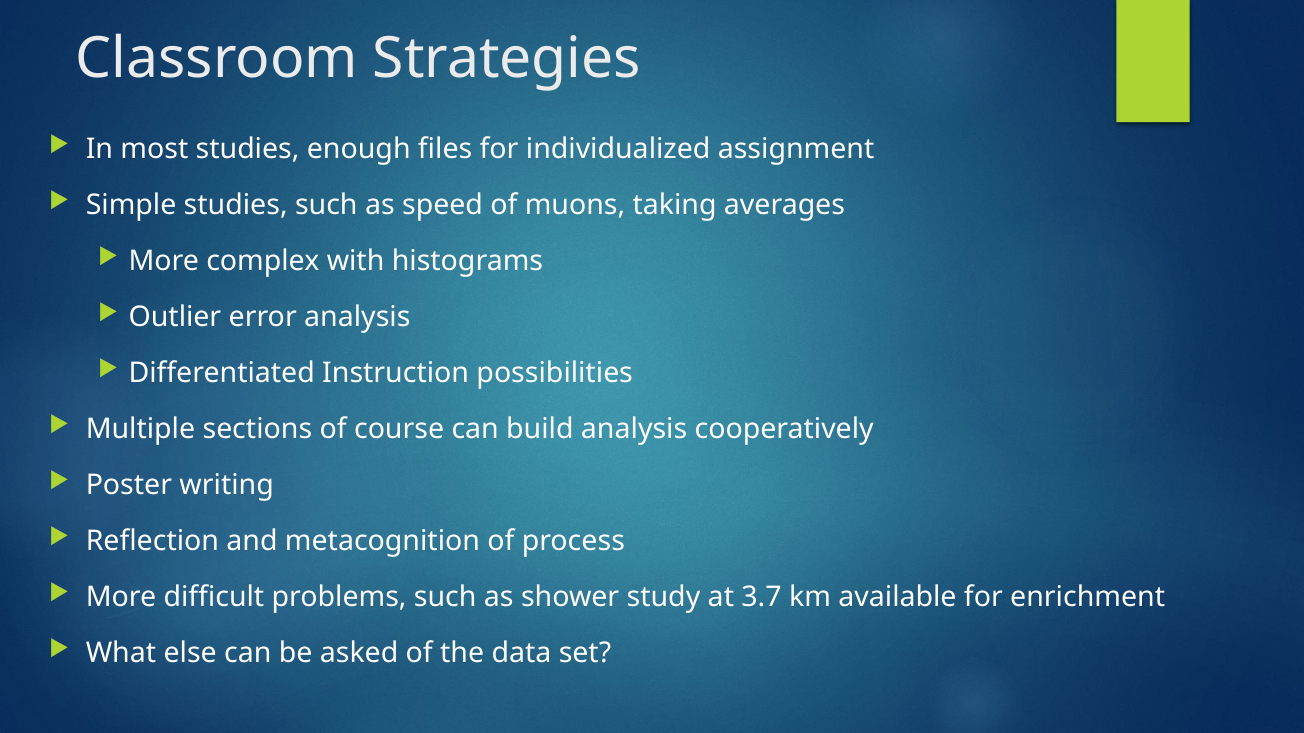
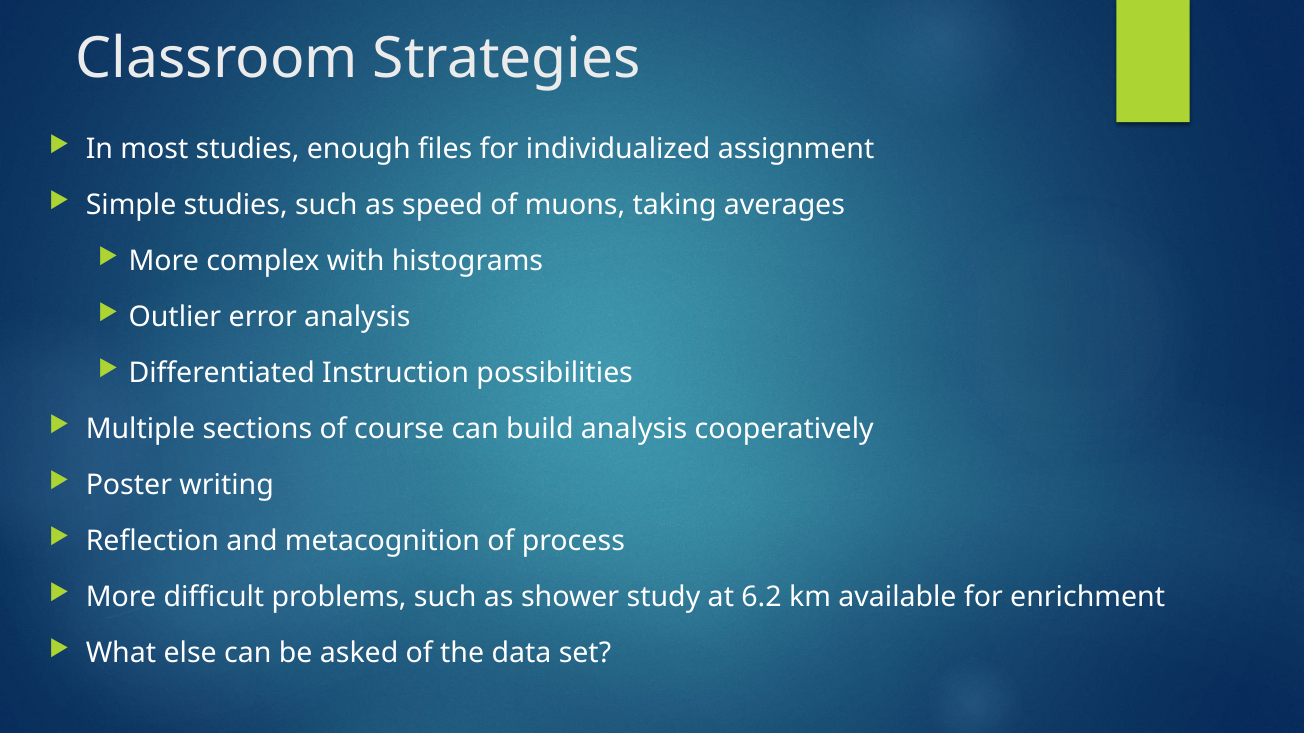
3.7: 3.7 -> 6.2 (762, 597)
